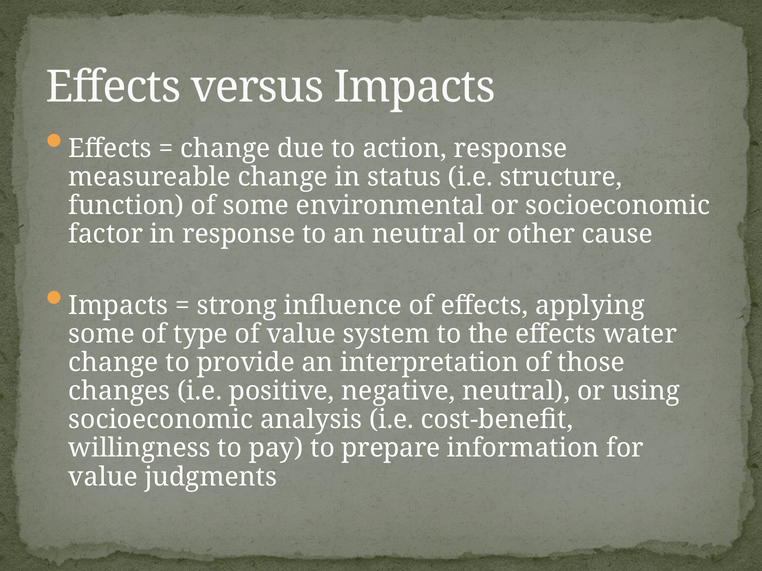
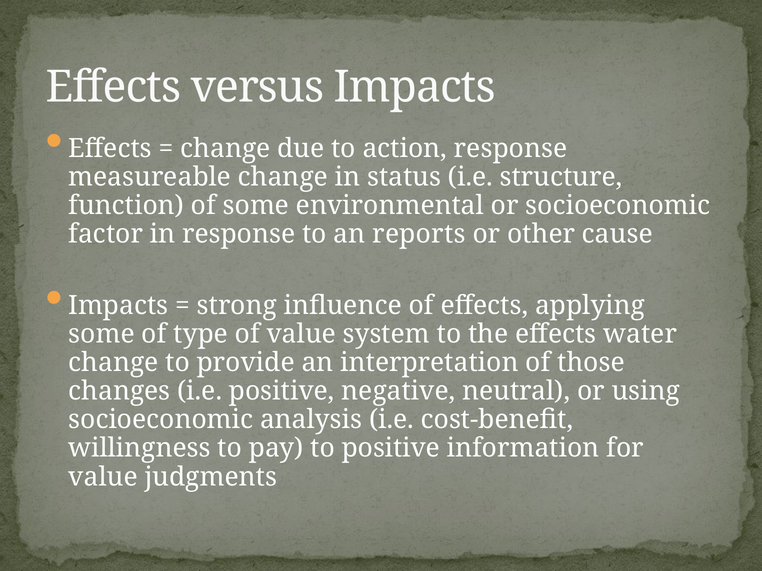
an neutral: neutral -> reports (419, 234)
to prepare: prepare -> positive (391, 449)
